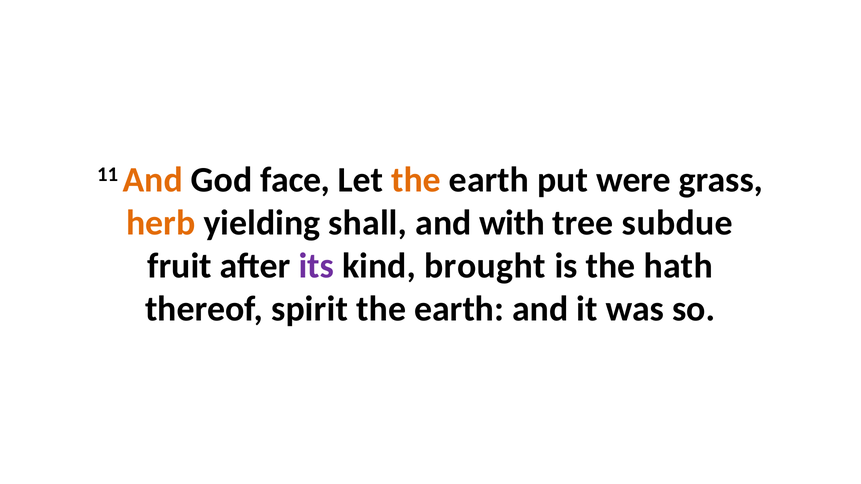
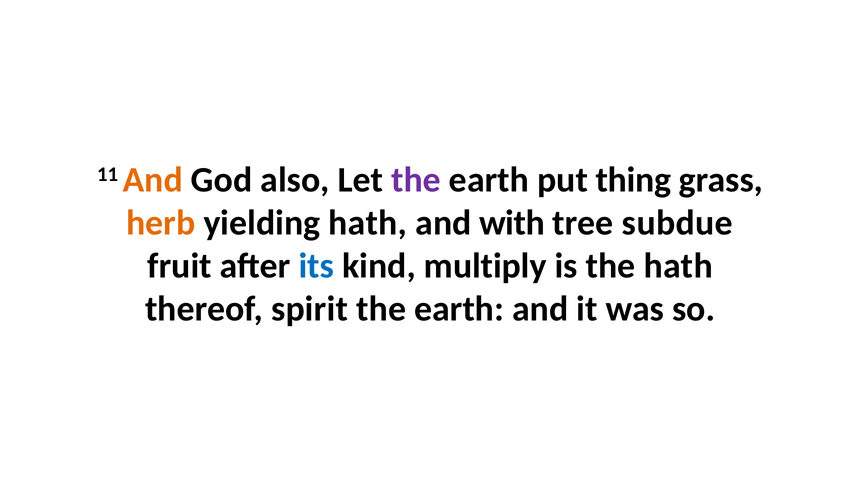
face: face -> also (295, 180)
the colour: orange -> purple (416, 180)
were: were -> thing (634, 180)
yielding shall: shall -> hath (368, 223)
its colour: purple -> blue (316, 266)
brought: brought -> multiply (485, 266)
